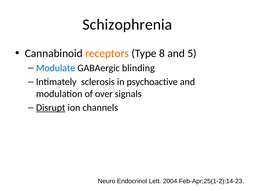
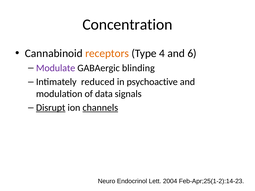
Schizophrenia: Schizophrenia -> Concentration (127, 25)
8: 8 -> 4 (162, 53)
5: 5 -> 6 (192, 53)
Modulate colour: blue -> purple (56, 68)
sclerosis: sclerosis -> reduced (98, 82)
over: over -> data (104, 94)
channels underline: none -> present (100, 108)
